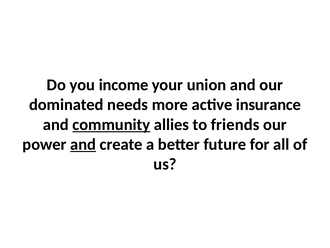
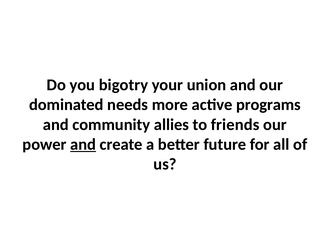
income: income -> bigotry (123, 85)
insurance: insurance -> programs (268, 105)
community underline: present -> none (111, 124)
